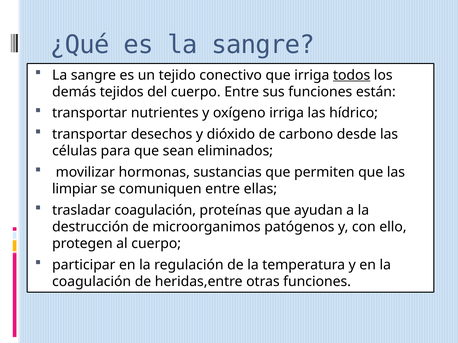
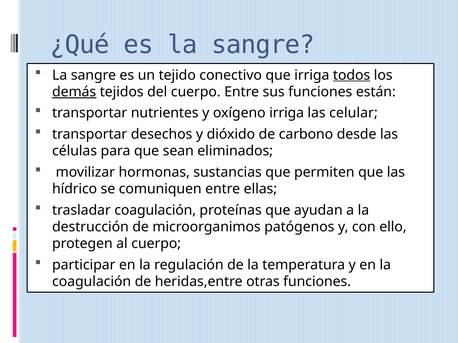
demás underline: none -> present (74, 92)
hídrico: hídrico -> celular (353, 113)
limpiar: limpiar -> hídrico (75, 189)
